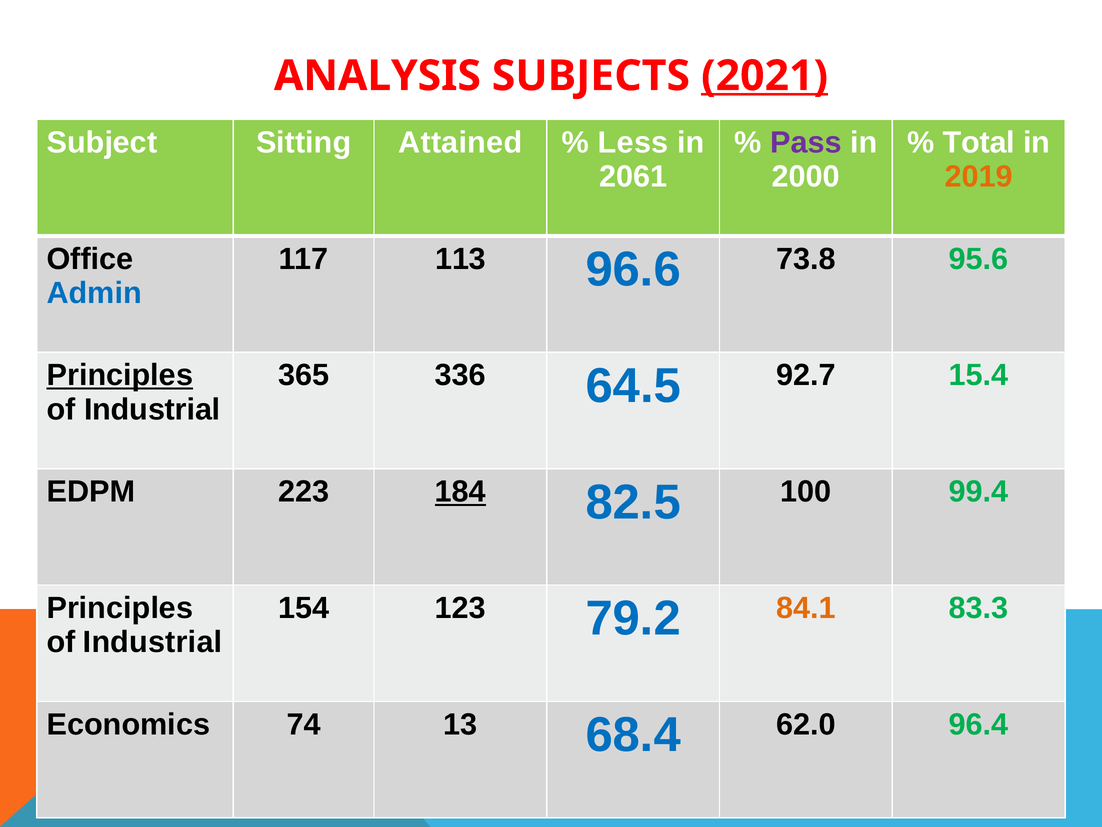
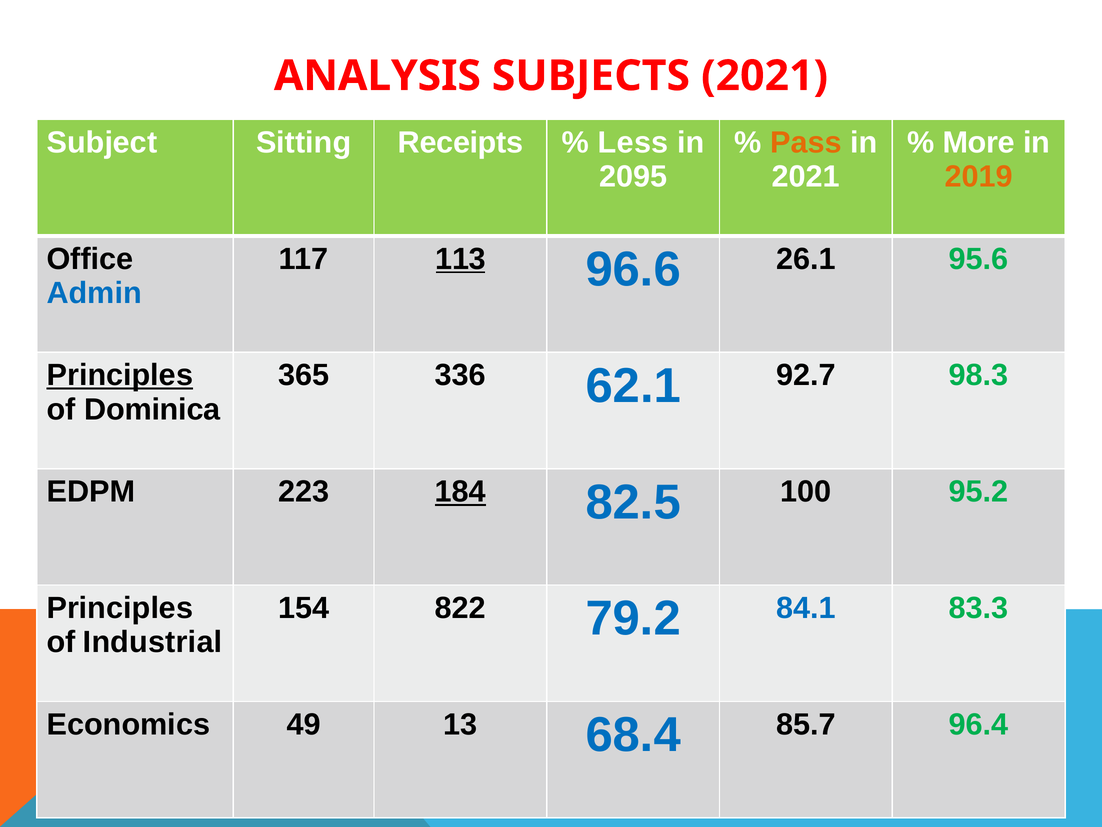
2021 underline: present -> none (765, 76)
Attained: Attained -> Receipts (461, 143)
Pass colour: purple -> orange (806, 143)
Total: Total -> More (979, 143)
2061: 2061 -> 2095 (633, 177)
2000: 2000 -> 2021 (806, 177)
113 underline: none -> present (461, 259)
73.8: 73.8 -> 26.1 (806, 259)
64.5: 64.5 -> 62.1 (633, 386)
15.4: 15.4 -> 98.3 (979, 375)
Industrial: Industrial -> Dominica (152, 409)
99.4: 99.4 -> 95.2 (979, 491)
123: 123 -> 822 (460, 608)
84.1 colour: orange -> blue (806, 608)
74: 74 -> 49 (304, 724)
62.0: 62.0 -> 85.7 (806, 724)
